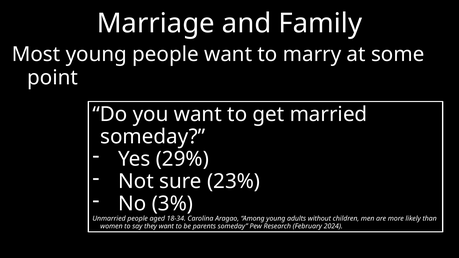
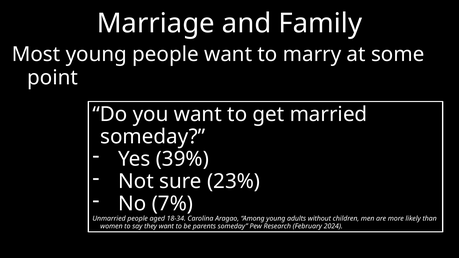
29%: 29% -> 39% (182, 159)
3%: 3% -> 7% (172, 204)
